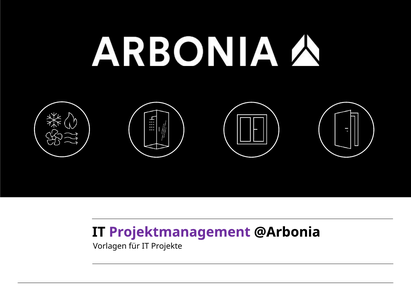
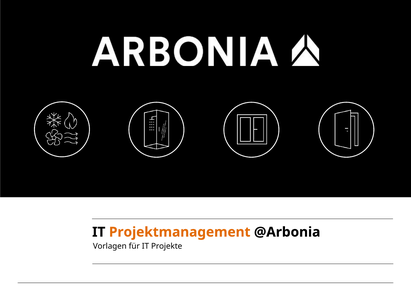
Projektmanagement colour: purple -> orange (180, 232)
